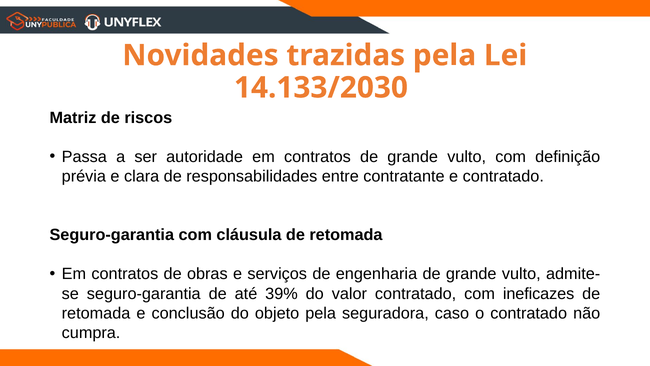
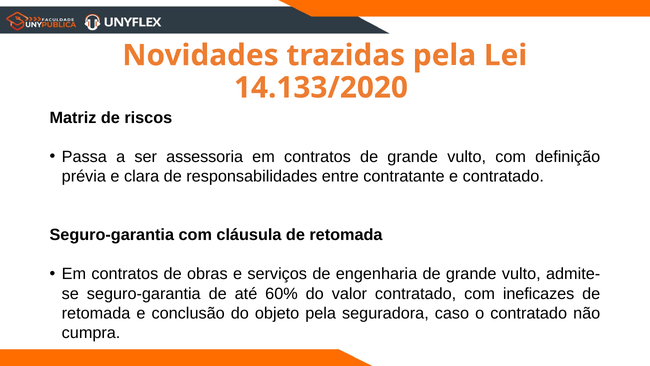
14.133/2030: 14.133/2030 -> 14.133/2020 (321, 88)
autoridade: autoridade -> assessoria (205, 157)
39%: 39% -> 60% (281, 293)
